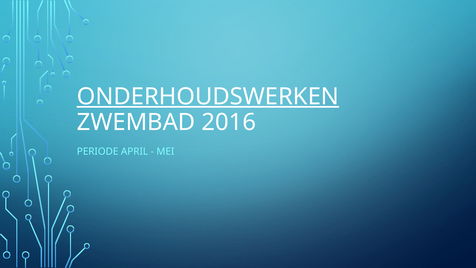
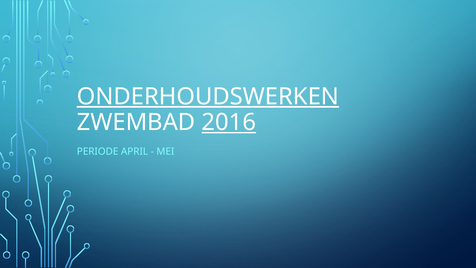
2016 underline: none -> present (229, 122)
